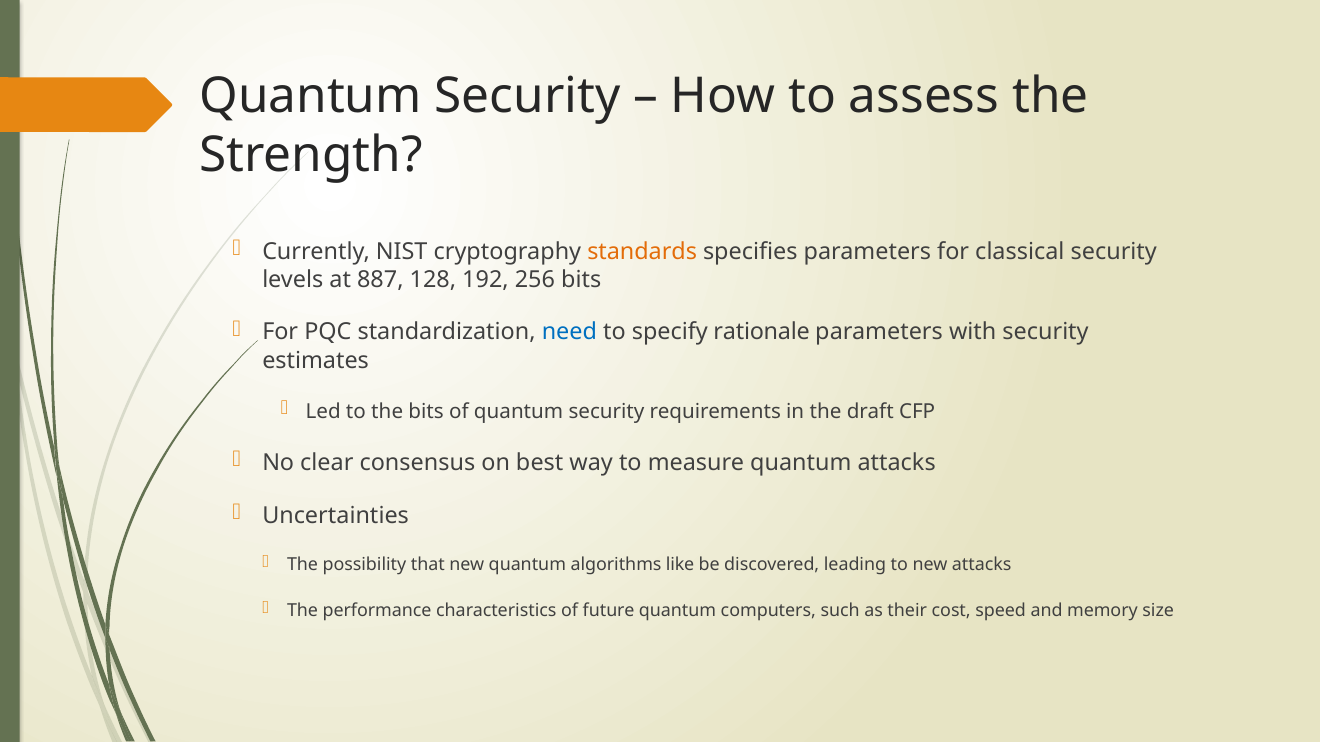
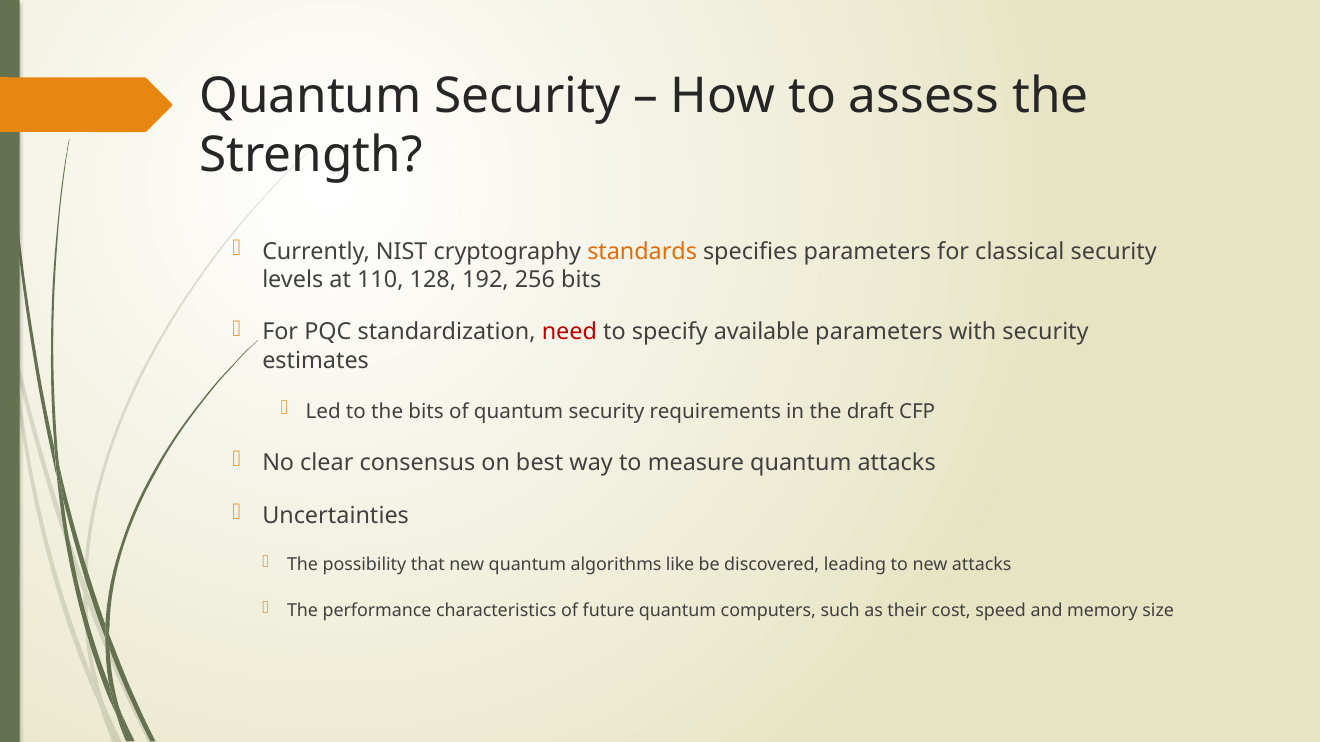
887: 887 -> 110 (380, 280)
need colour: blue -> red (569, 333)
rationale: rationale -> available (762, 333)
